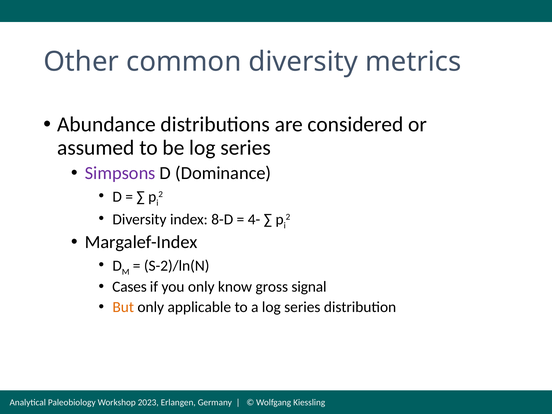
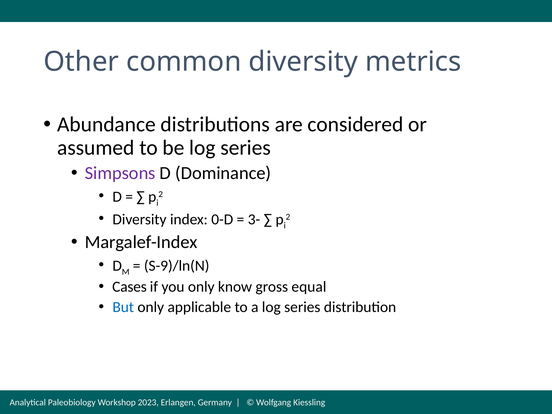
8-D: 8-D -> 0-D (222, 220)
4-: 4- -> 3- (254, 220)
S-2)/ln(N: S-2)/ln(N -> S-9)/ln(N (177, 266)
signal: signal -> equal (309, 287)
But colour: orange -> blue (123, 307)
